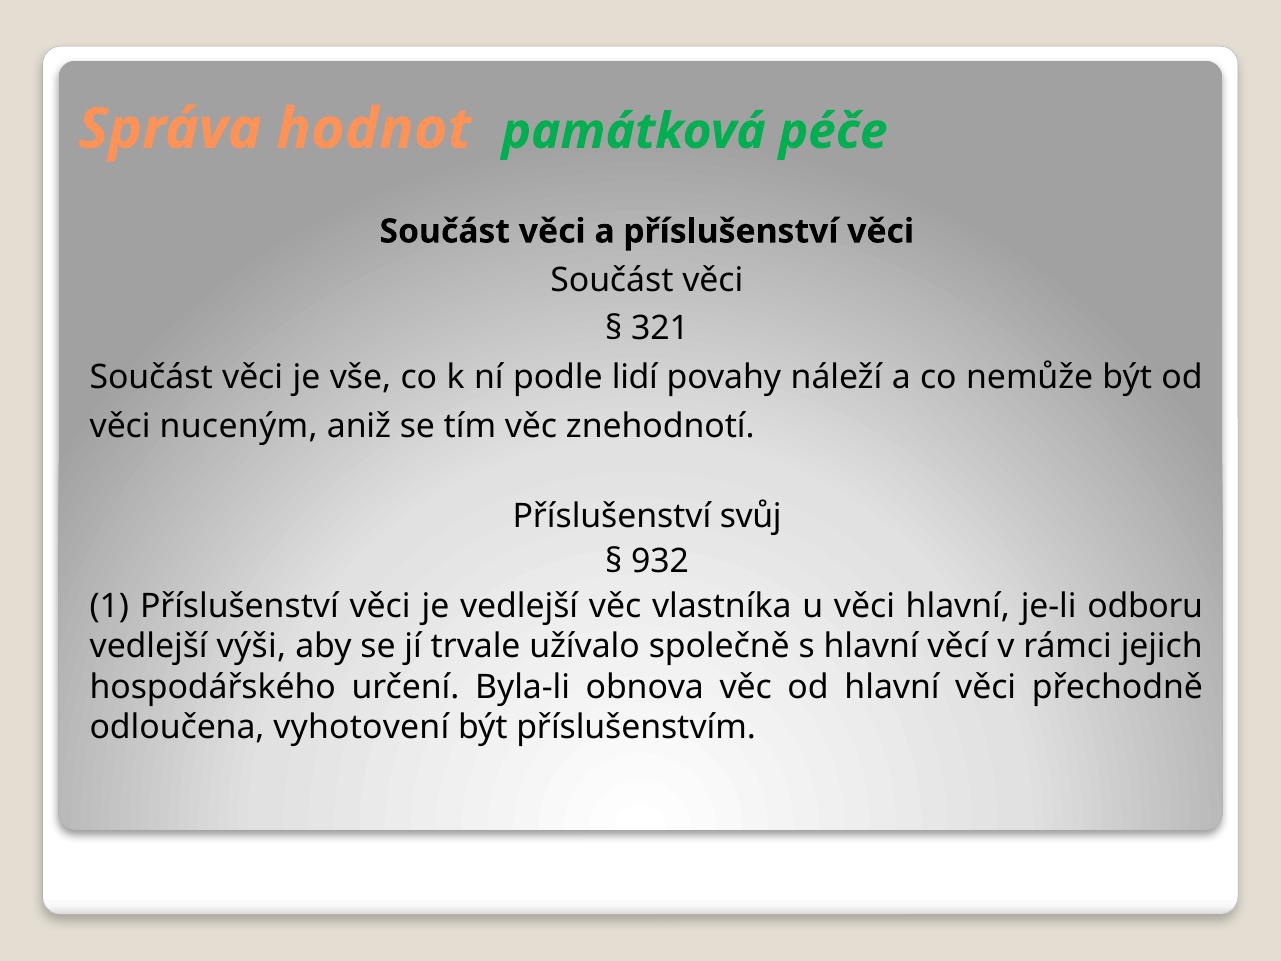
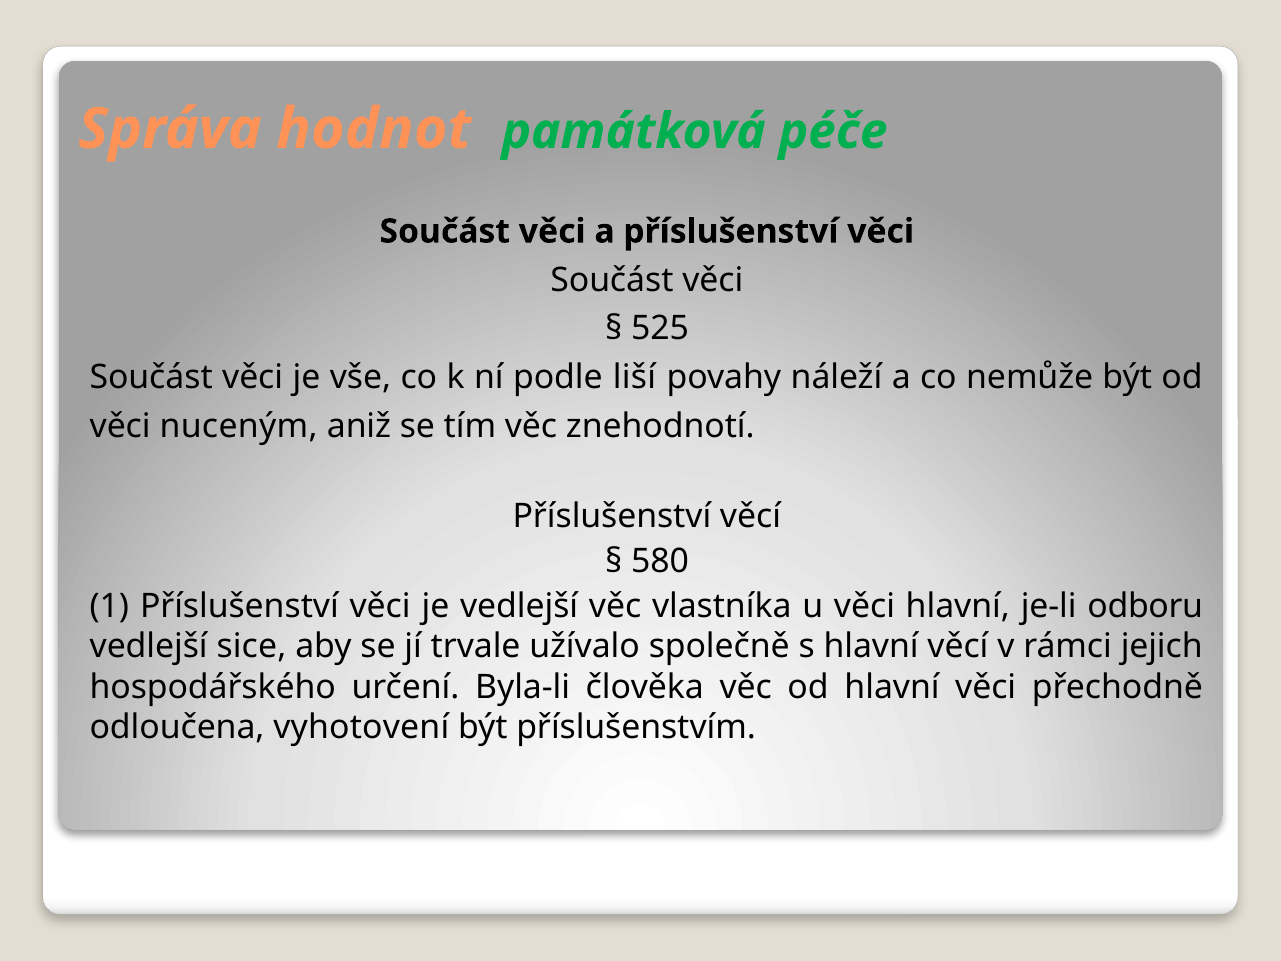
321: 321 -> 525 (660, 329)
lidí: lidí -> liší (634, 377)
Příslušenství svůj: svůj -> věcí (751, 516)
932: 932 -> 580 (660, 561)
výši: výši -> sice (251, 646)
obnova: obnova -> člověka (645, 687)
